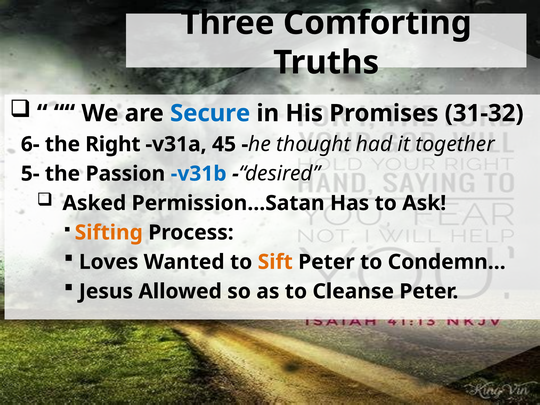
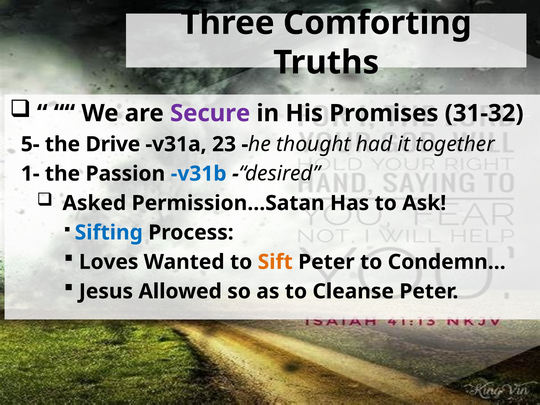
Secure colour: blue -> purple (210, 113)
6-: 6- -> 5- (30, 144)
Right: Right -> Drive (113, 144)
45: 45 -> 23 (224, 144)
5-: 5- -> 1- (30, 174)
Sifting colour: orange -> blue (109, 233)
